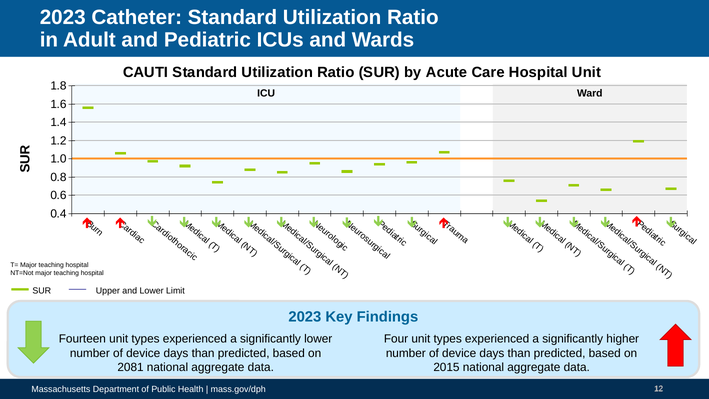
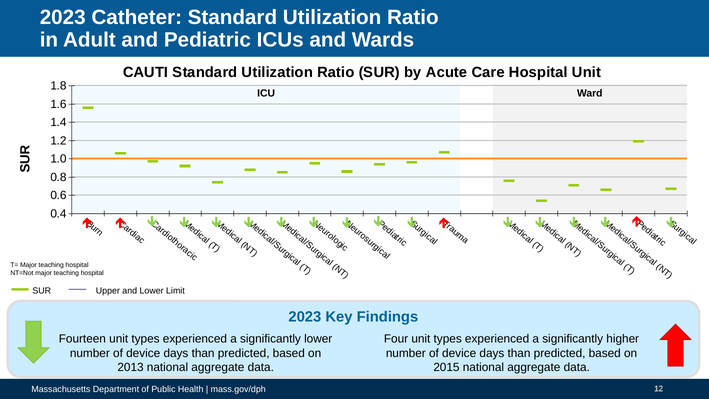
2081: 2081 -> 2013 (131, 367)
